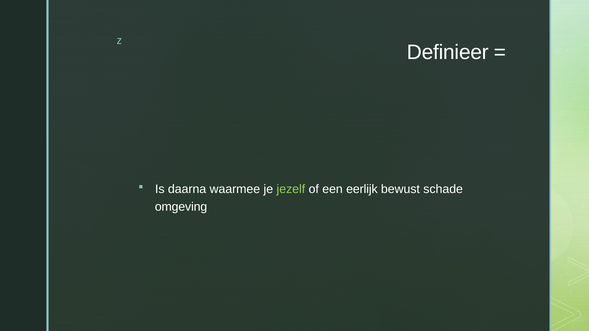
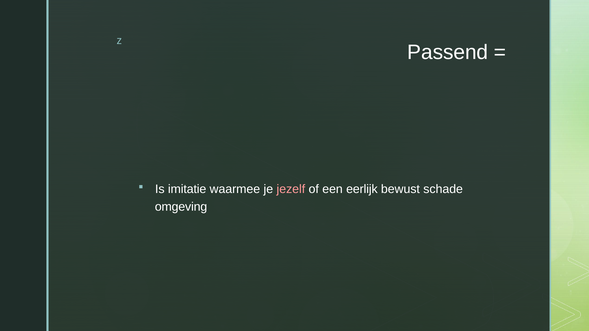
Definieer: Definieer -> Passend (448, 52)
daarna: daarna -> imitatie (187, 189)
jezelf colour: light green -> pink (291, 189)
